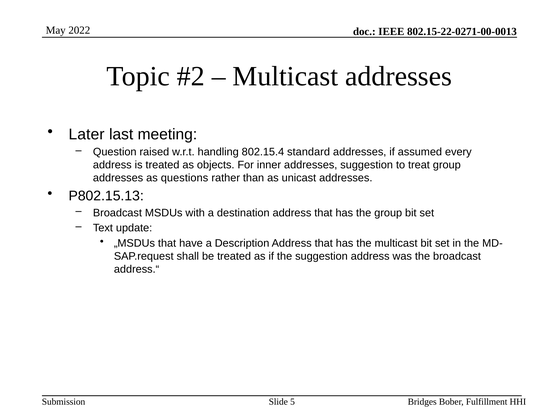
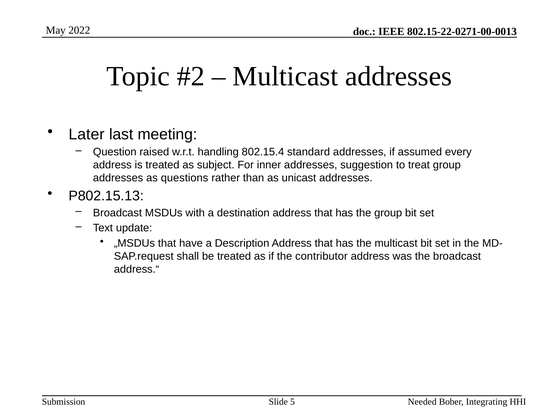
objects: objects -> subject (216, 165)
the suggestion: suggestion -> contributor (321, 256)
Bridges: Bridges -> Needed (422, 402)
Fulfillment: Fulfillment -> Integrating (487, 402)
